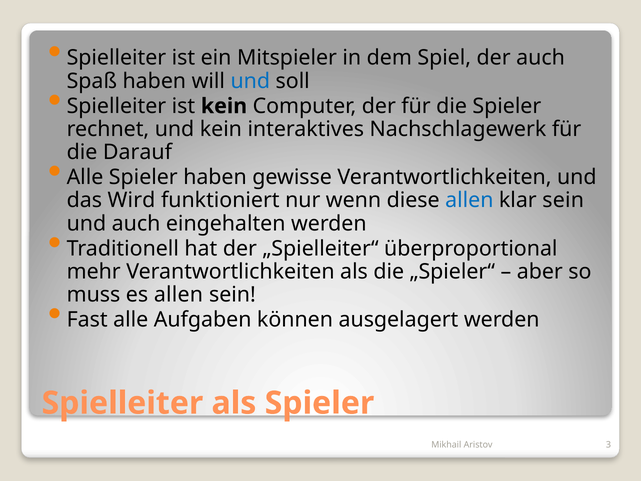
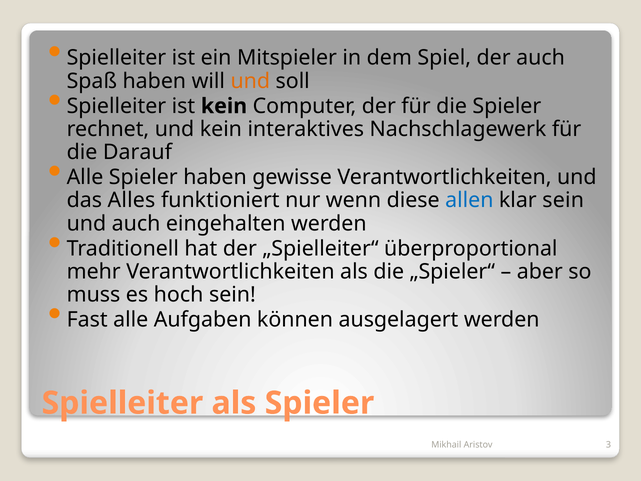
und colour: blue -> orange (250, 81)
Wird: Wird -> Alles (131, 200)
es allen: allen -> hoch (179, 295)
